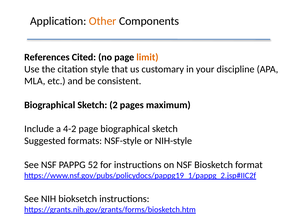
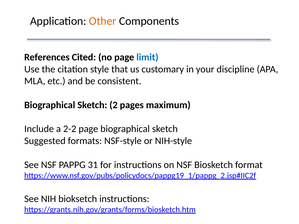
limit colour: orange -> blue (147, 57)
4-2: 4-2 -> 2-2 (70, 129)
52: 52 -> 31 (93, 165)
